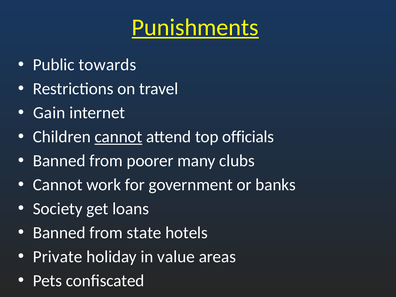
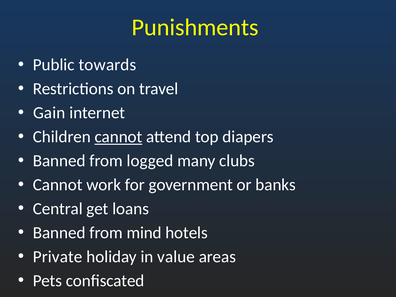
Punishments underline: present -> none (195, 27)
officials: officials -> diapers (248, 137)
poorer: poorer -> logged (150, 161)
Society: Society -> Central (58, 209)
state: state -> mind (144, 233)
